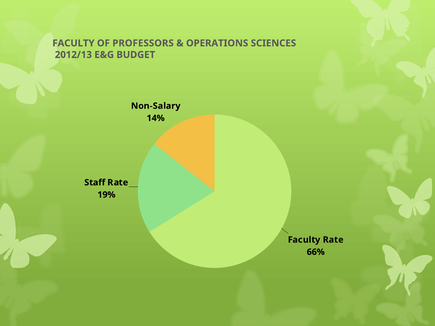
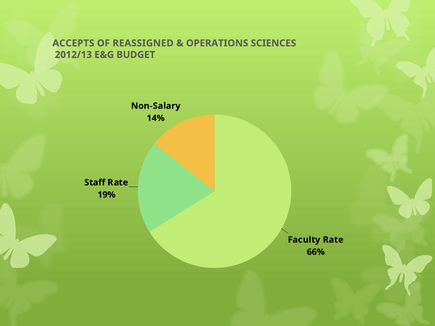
FACULTY: FACULTY -> ACCEPTS (73, 43)
PROFESSORS: PROFESSORS -> REASSIGNED (143, 43)
